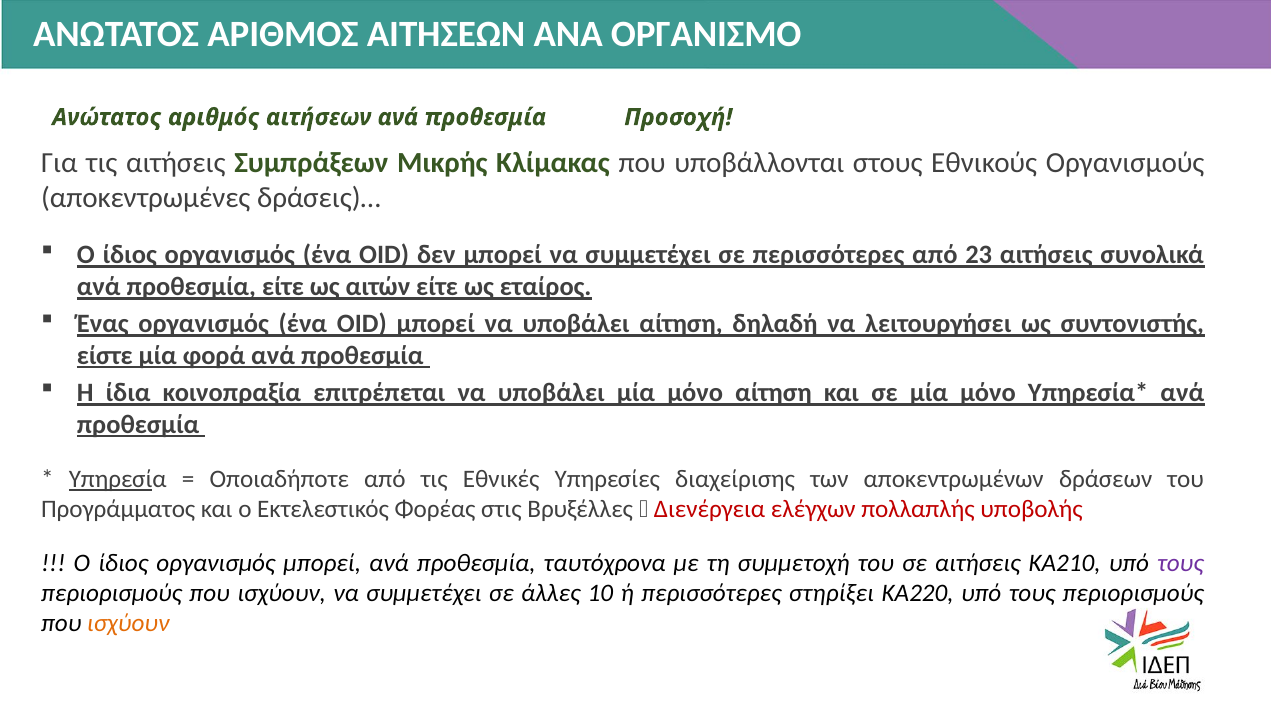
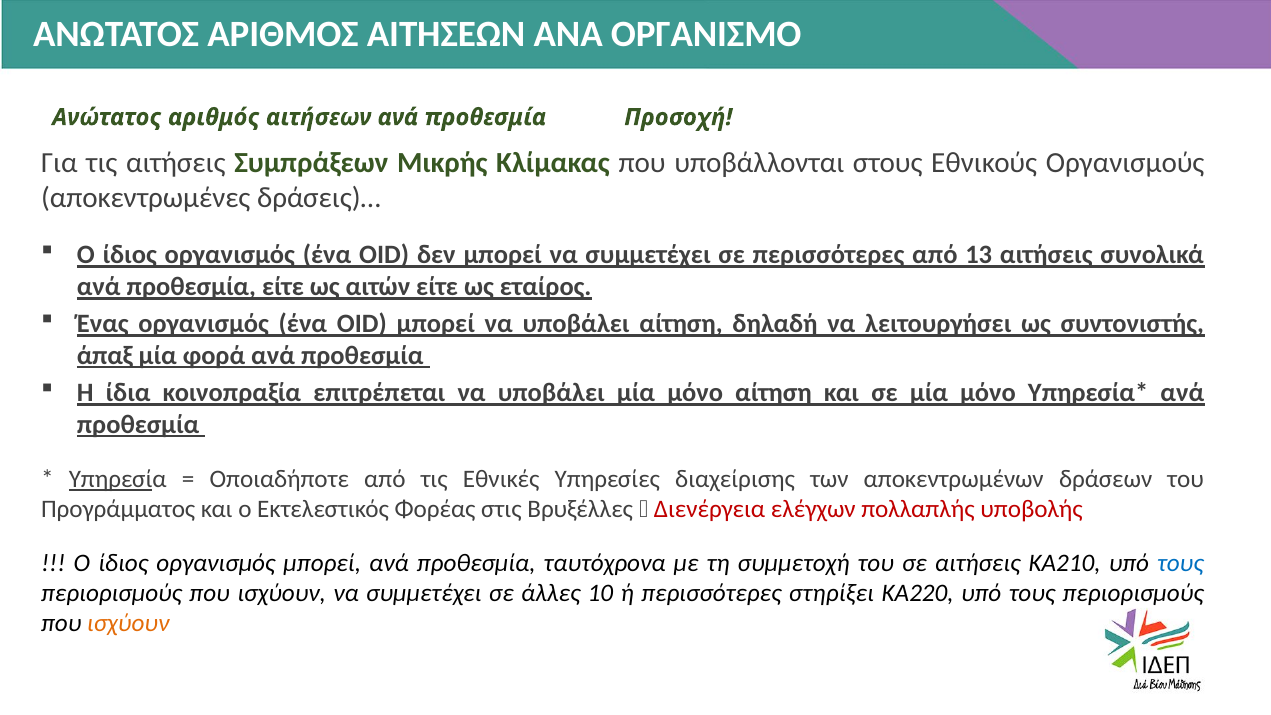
23: 23 -> 13 (979, 255)
είστε: είστε -> άπαξ (105, 356)
τους colour: purple -> blue (1180, 563)
